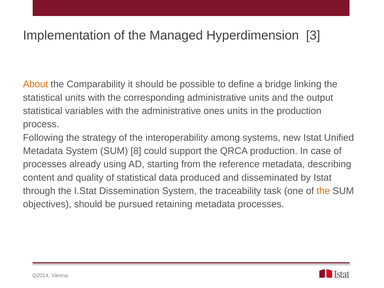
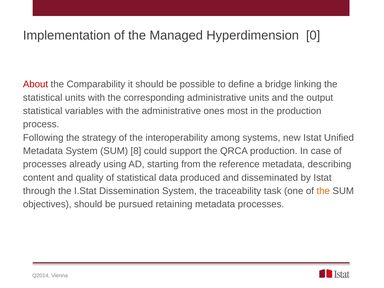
3: 3 -> 0 (313, 35)
About colour: orange -> red (36, 84)
ones units: units -> most (237, 111)
